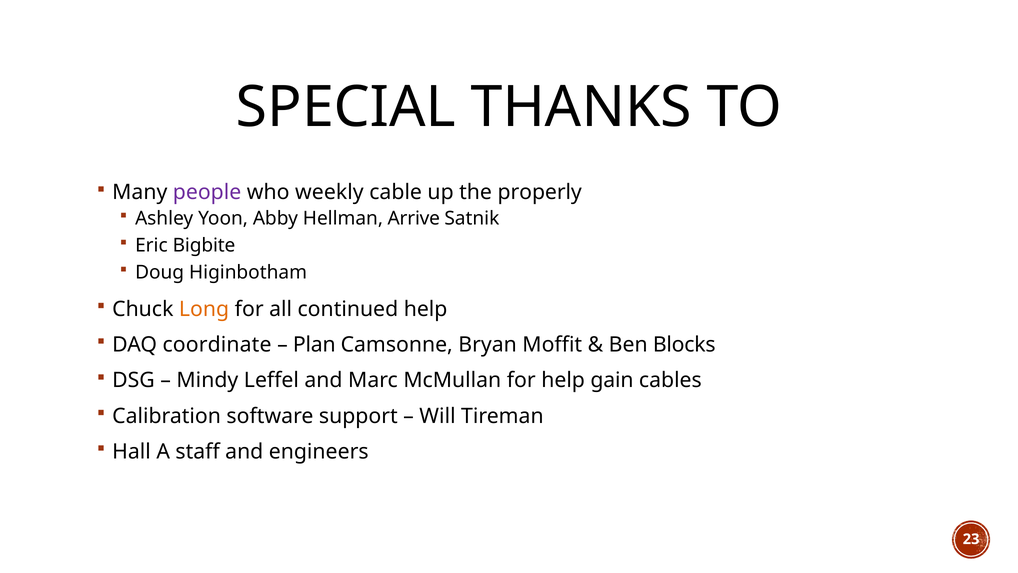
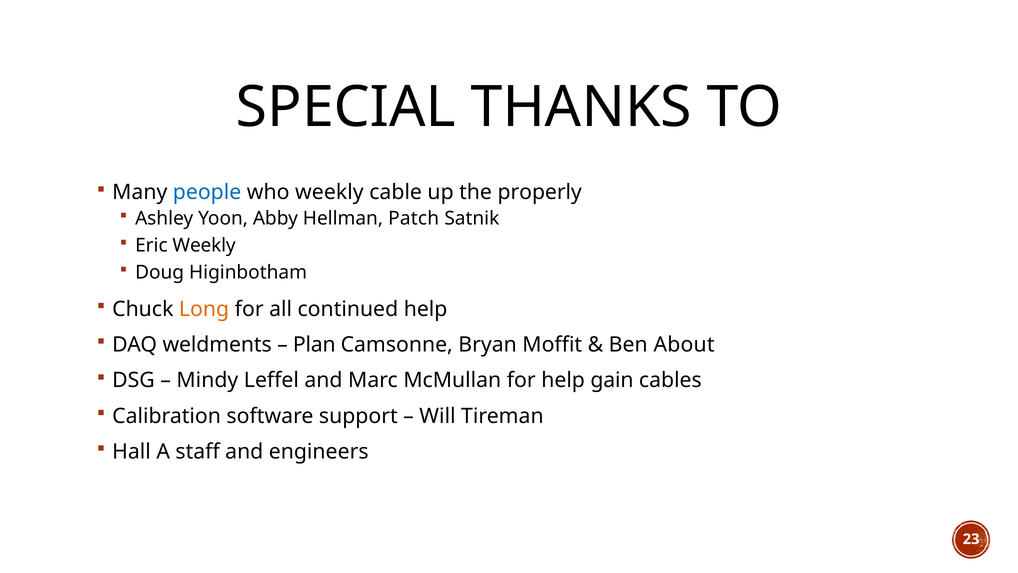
people colour: purple -> blue (207, 192)
Arrive: Arrive -> Patch (414, 218)
Eric Bigbite: Bigbite -> Weekly (204, 245)
coordinate: coordinate -> weldments (217, 345)
Blocks: Blocks -> About (684, 345)
